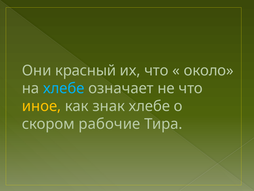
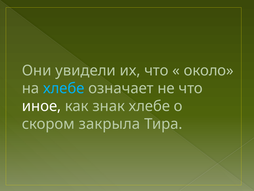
красный: красный -> увидели (86, 70)
иное colour: yellow -> white (42, 106)
рабочие: рабочие -> закрыла (109, 124)
